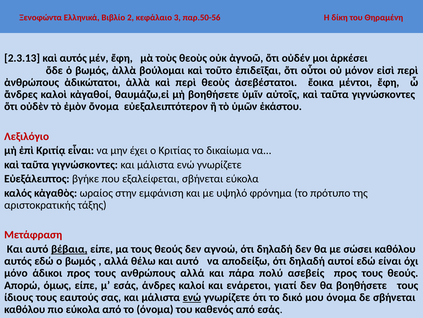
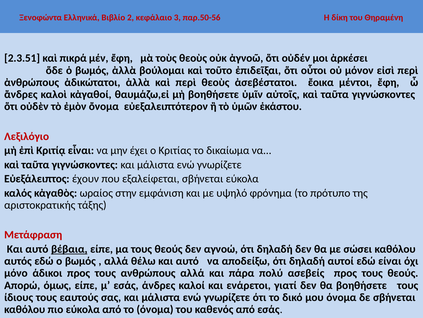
2.3.13: 2.3.13 -> 2.3.51 (22, 58)
καὶ αυτός: αυτός -> πικρά (73, 58)
βγήκε: βγήκε -> έχουν (86, 178)
ενώ underline: present -> none (192, 297)
